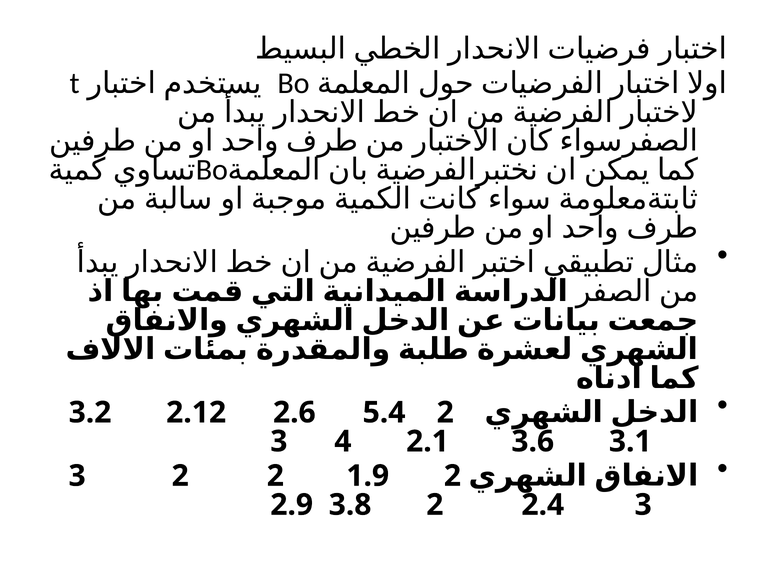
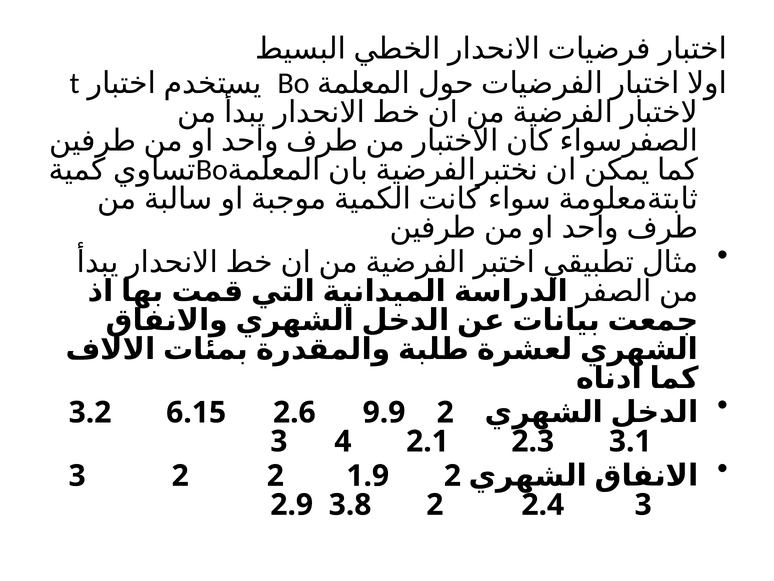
2.12: 2.12 -> 6.15 (196, 412)
5.4: 5.4 -> 9.9 (384, 412)
3.6: 3.6 -> 2.3 (533, 441)
